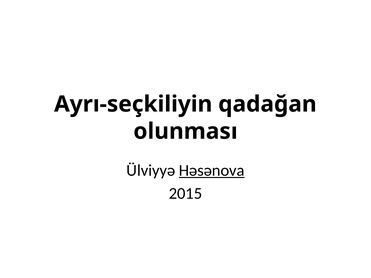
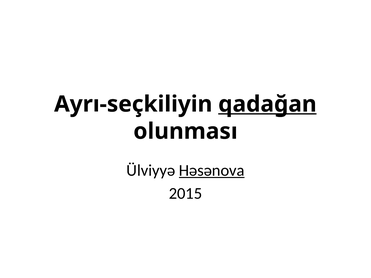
qadağan underline: none -> present (267, 104)
